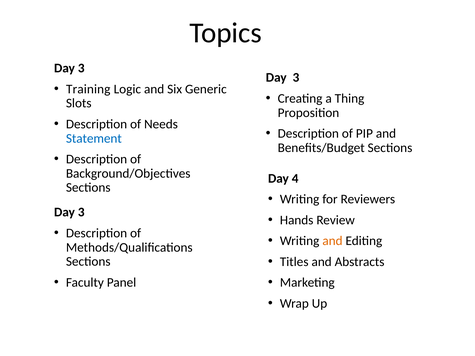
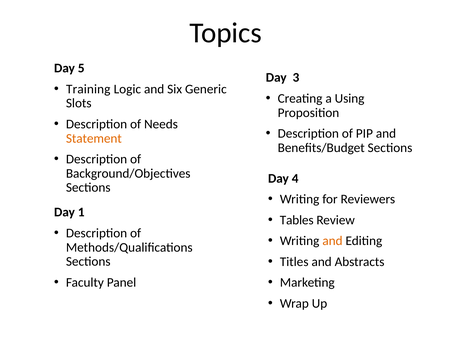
3: 3 -> 5 (81, 68)
Thing: Thing -> Using (350, 98)
Statement colour: blue -> orange (94, 138)
3: 3 -> 1 (81, 212)
Hands: Hands -> Tables (297, 220)
